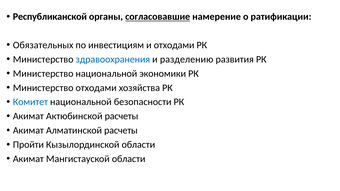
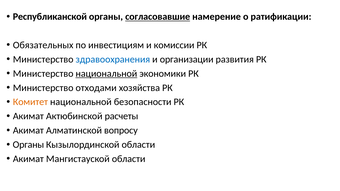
и отходами: отходами -> комиссии (174, 45)
разделению: разделению -> организации (187, 59)
национальной underline: none -> present (106, 74)
Комитет colour: blue -> orange (30, 102)
Алматинской расчеты: расчеты -> вопросу (121, 131)
Пройти: Пройти -> Органы (28, 145)
